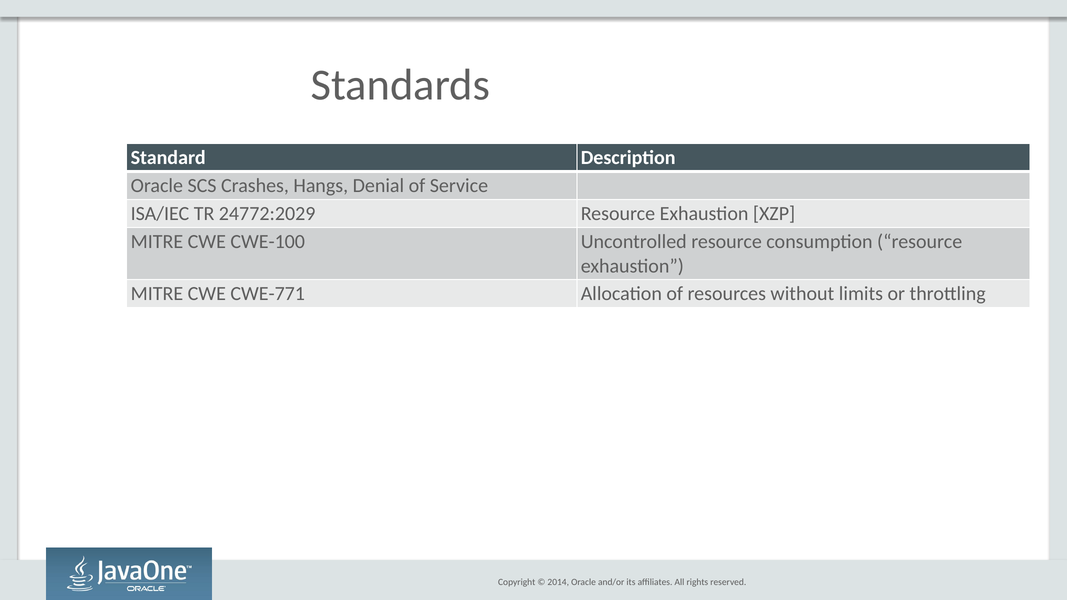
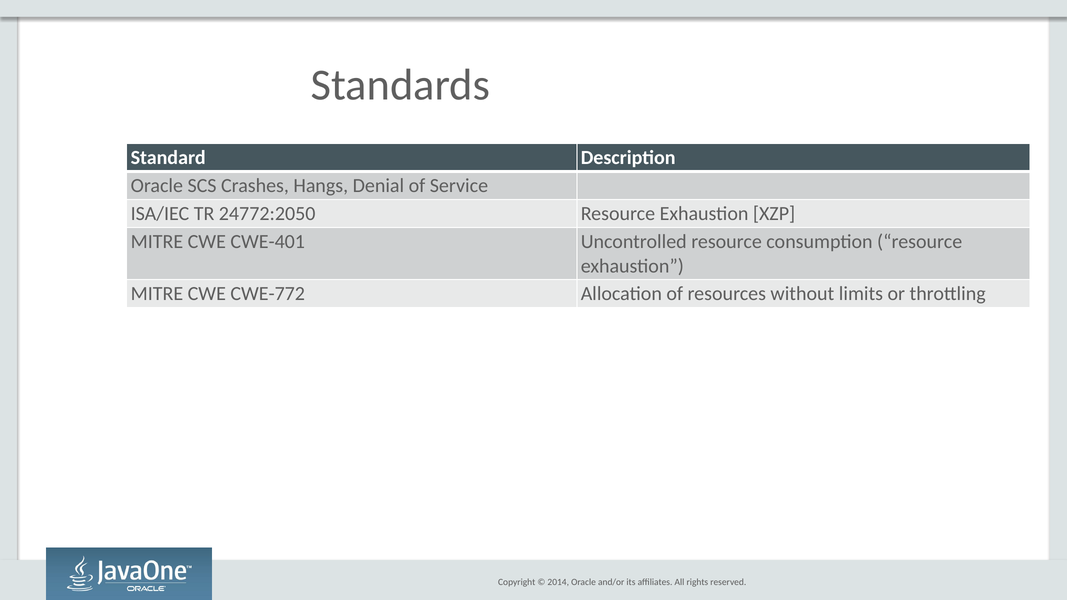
24772:2029: 24772:2029 -> 24772:2050 (267, 214)
CWE-100: CWE-100 -> CWE-401 (268, 242)
CWE-771: CWE-771 -> CWE-772 (268, 294)
